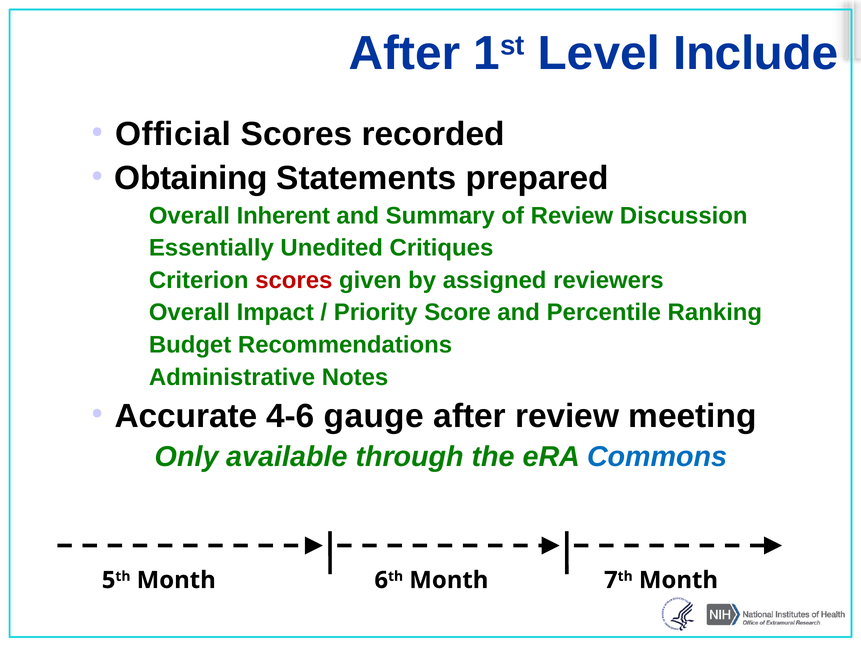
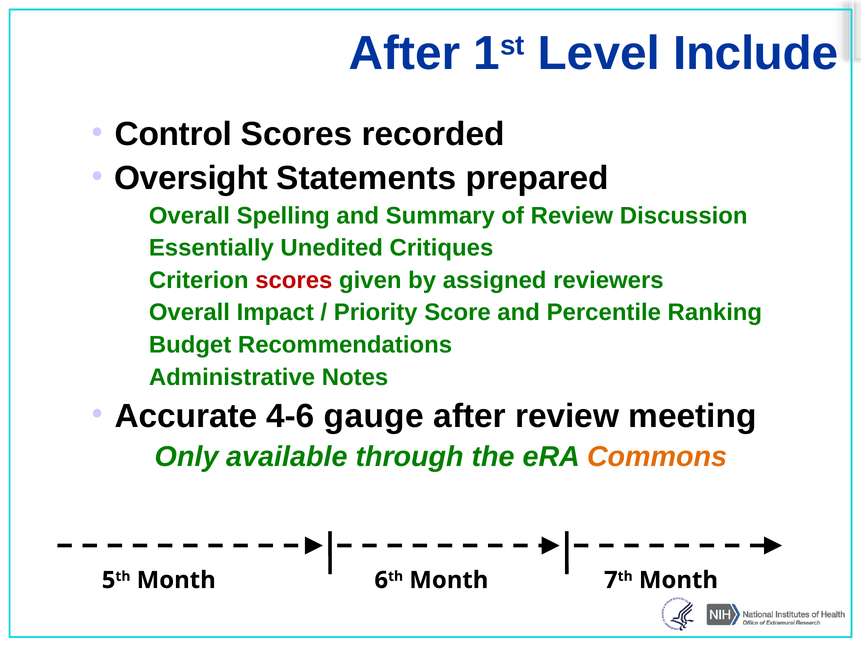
Official: Official -> Control (173, 134)
Obtaining: Obtaining -> Oversight (191, 178)
Inherent: Inherent -> Spelling (283, 216)
Commons colour: blue -> orange (657, 456)
